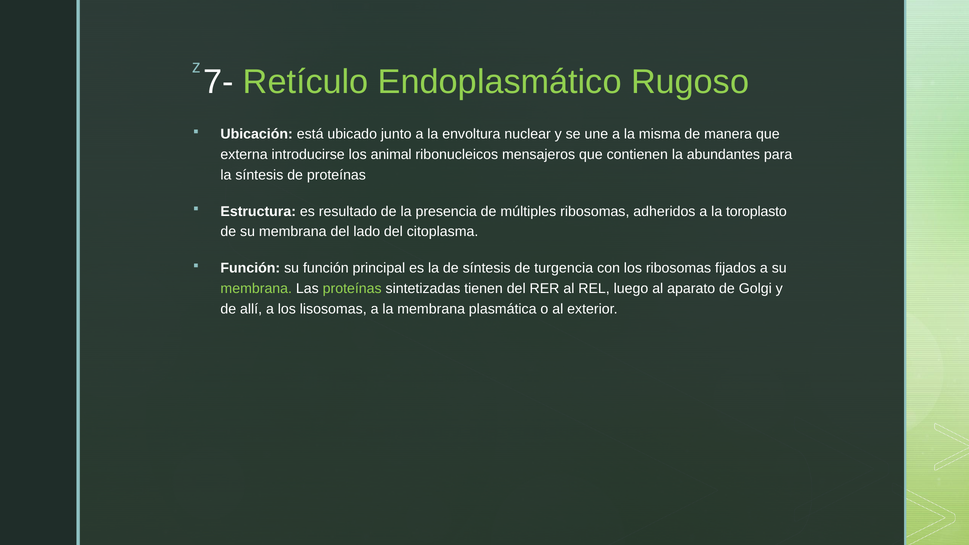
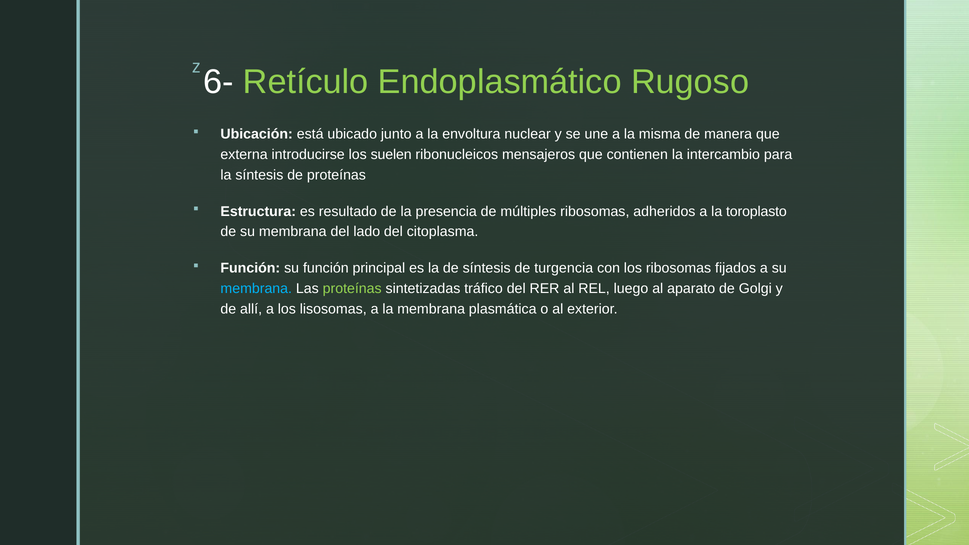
7-: 7- -> 6- (218, 82)
animal: animal -> suelen (391, 155)
abundantes: abundantes -> intercambio (723, 155)
membrana colour: light green -> light blue (256, 289)
tienen: tienen -> tráfico (484, 289)
